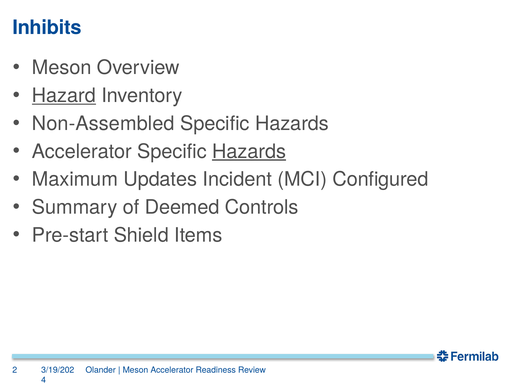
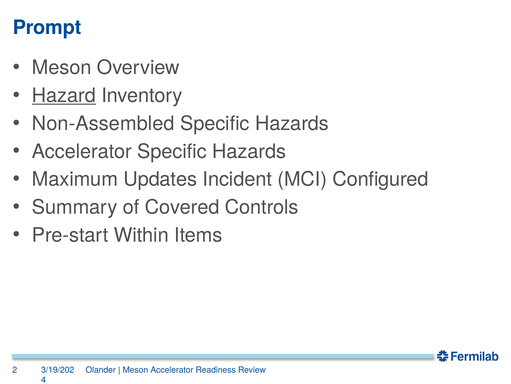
Inhibits: Inhibits -> Prompt (47, 27)
Hazards underline: present -> none (249, 151)
Deemed: Deemed -> Covered (182, 207)
Shield: Shield -> Within (141, 235)
